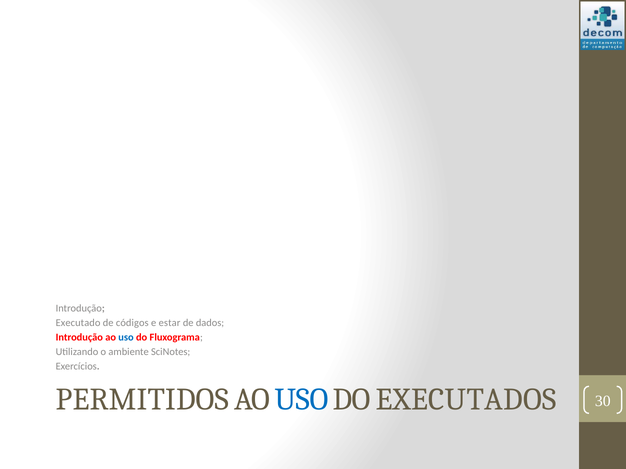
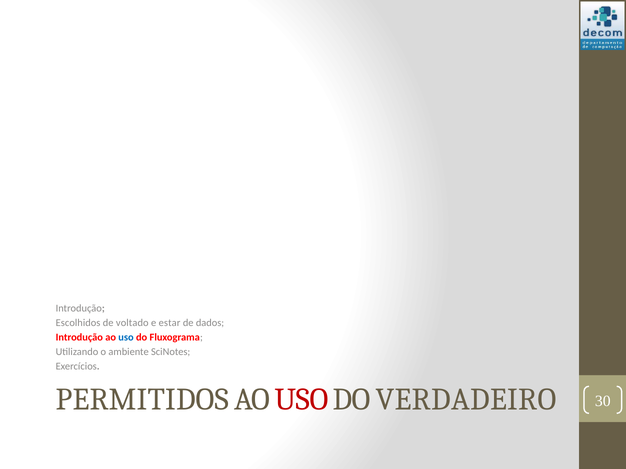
Executado: Executado -> Escolhidos (78, 323)
códigos: códigos -> voltado (132, 323)
USO colour: blue -> red (302, 400)
EXECUTADOS: EXECUTADOS -> VERDADEIRO (466, 400)
